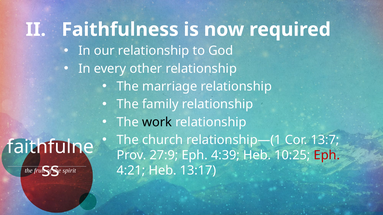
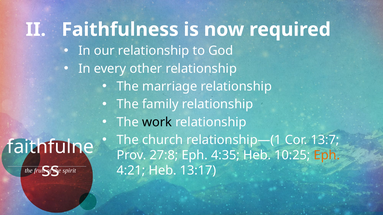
27:9: 27:9 -> 27:8 (164, 156)
4:39: 4:39 -> 4:35 (225, 156)
Eph colour: red -> orange (327, 156)
